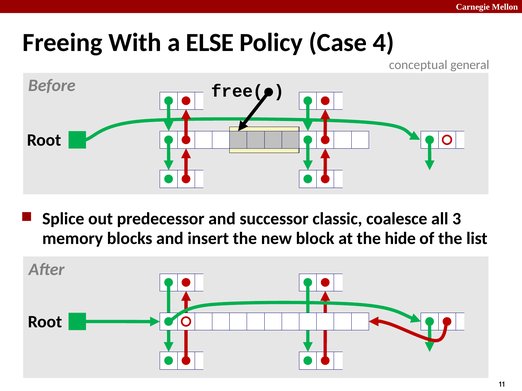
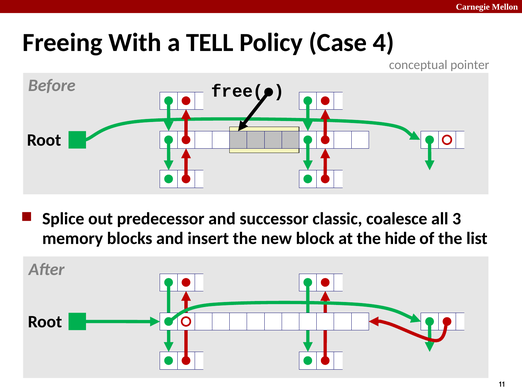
ELSE: ELSE -> TELL (210, 42)
general: general -> pointer (470, 65)
